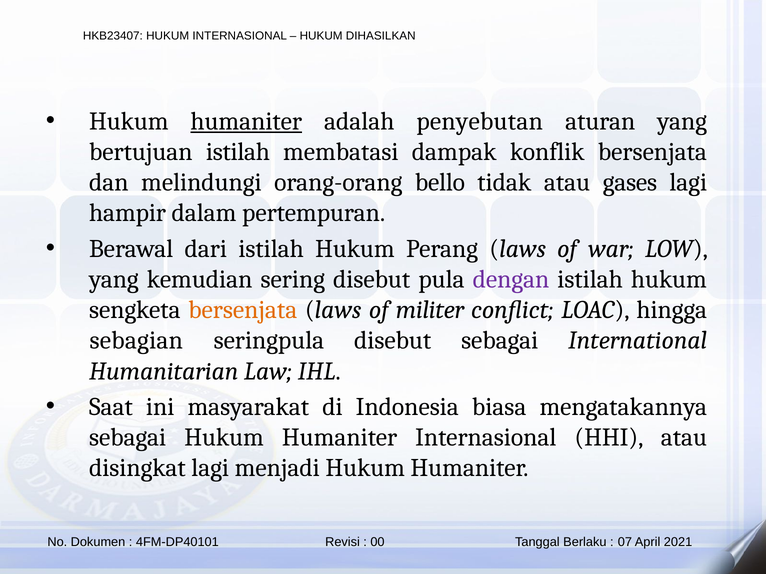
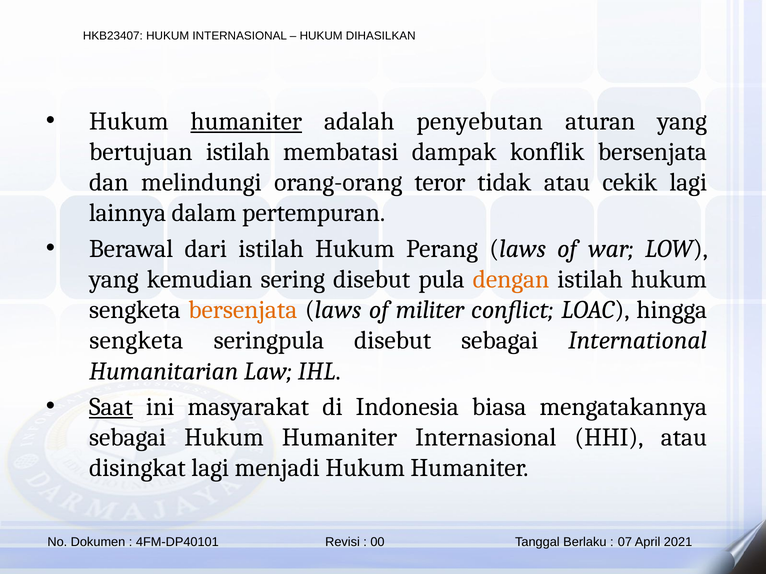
bello: bello -> teror (440, 182)
gases: gases -> cekik (630, 182)
hampir: hampir -> lainnya (128, 213)
dengan colour: purple -> orange (511, 279)
sebagian: sebagian -> sengketa (136, 341)
Saat underline: none -> present (111, 407)
